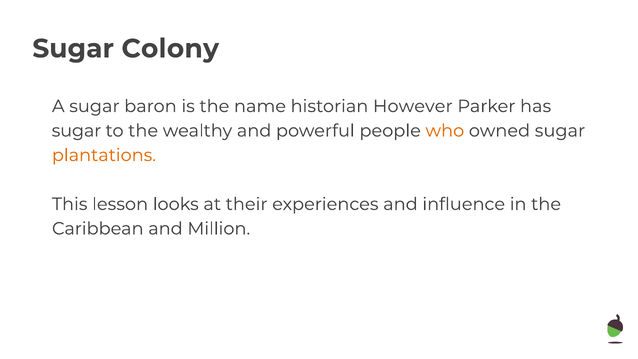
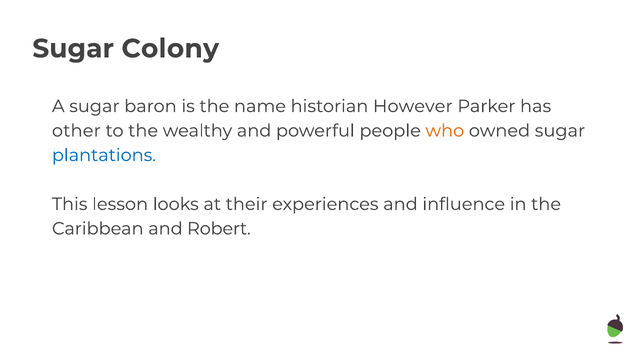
sugar: sugar -> other (76, 131)
plantations colour: orange -> blue (104, 155)
Million: Million -> Robert (219, 229)
